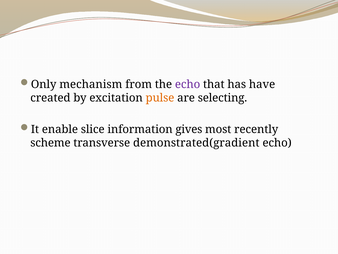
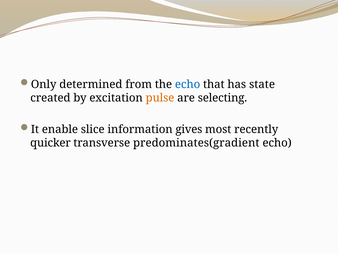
mechanism: mechanism -> determined (91, 84)
echo colour: purple -> blue (188, 84)
have: have -> state (262, 84)
scheme: scheme -> quicker (50, 143)
demonstrated(gradient: demonstrated(gradient -> predominates(gradient (196, 143)
